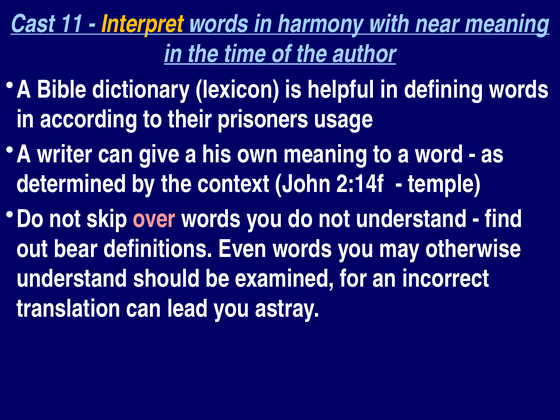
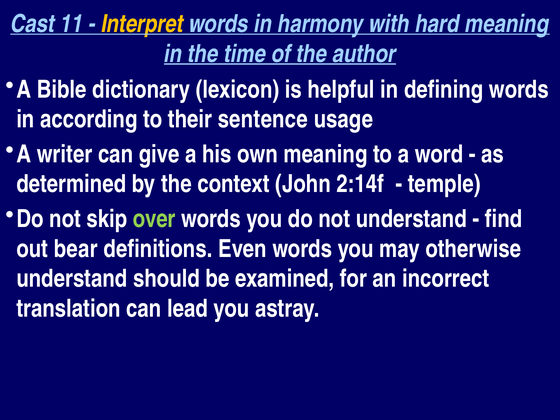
near: near -> hard (437, 24)
prisoners: prisoners -> sentence (263, 119)
over colour: pink -> light green (154, 219)
